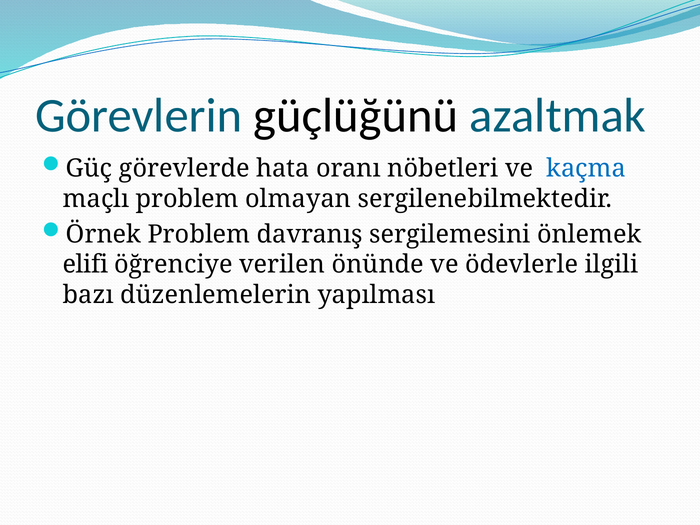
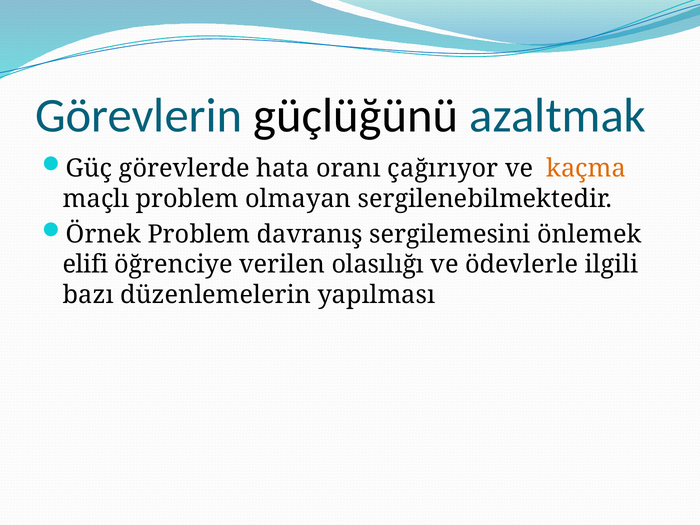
nöbetleri: nöbetleri -> çağırıyor (443, 169)
kaçma colour: blue -> orange (586, 169)
önünde: önünde -> olasılığı (378, 265)
